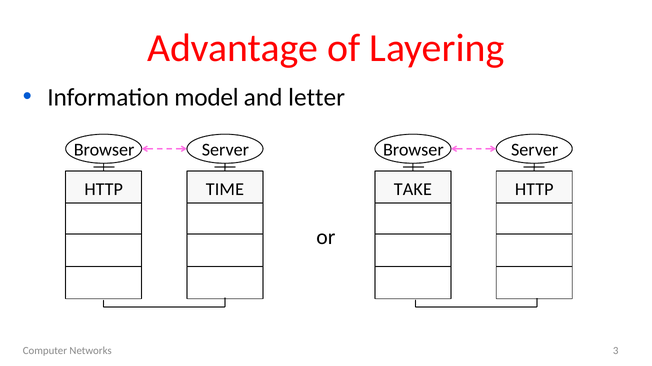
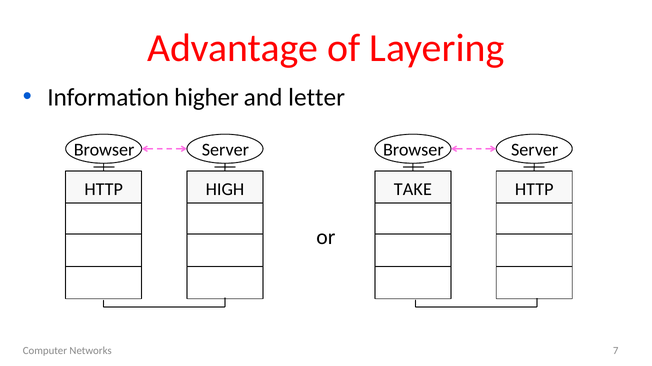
model: model -> higher (206, 97)
TIME: TIME -> HIGH (225, 190)
3: 3 -> 7 (616, 351)
